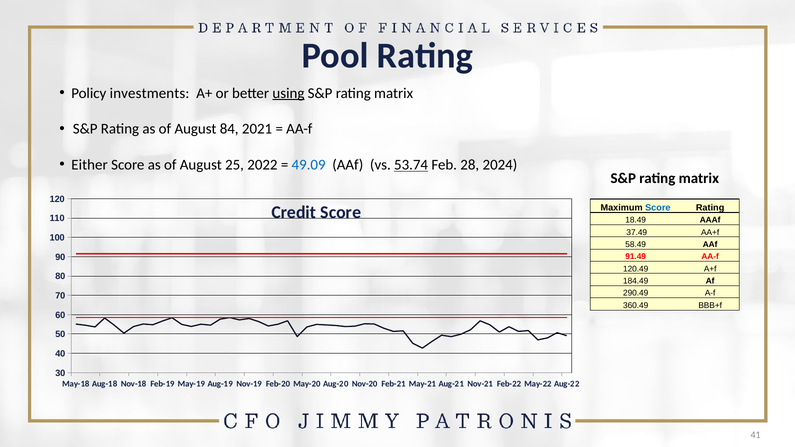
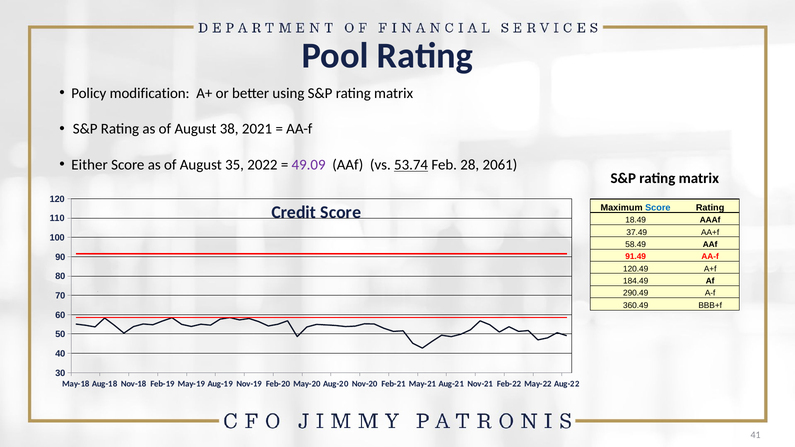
investments: investments -> modification (150, 93)
using underline: present -> none (288, 93)
84: 84 -> 38 (229, 129)
25: 25 -> 35 (235, 165)
49.09 colour: blue -> purple (309, 165)
2024: 2024 -> 2061 (500, 165)
